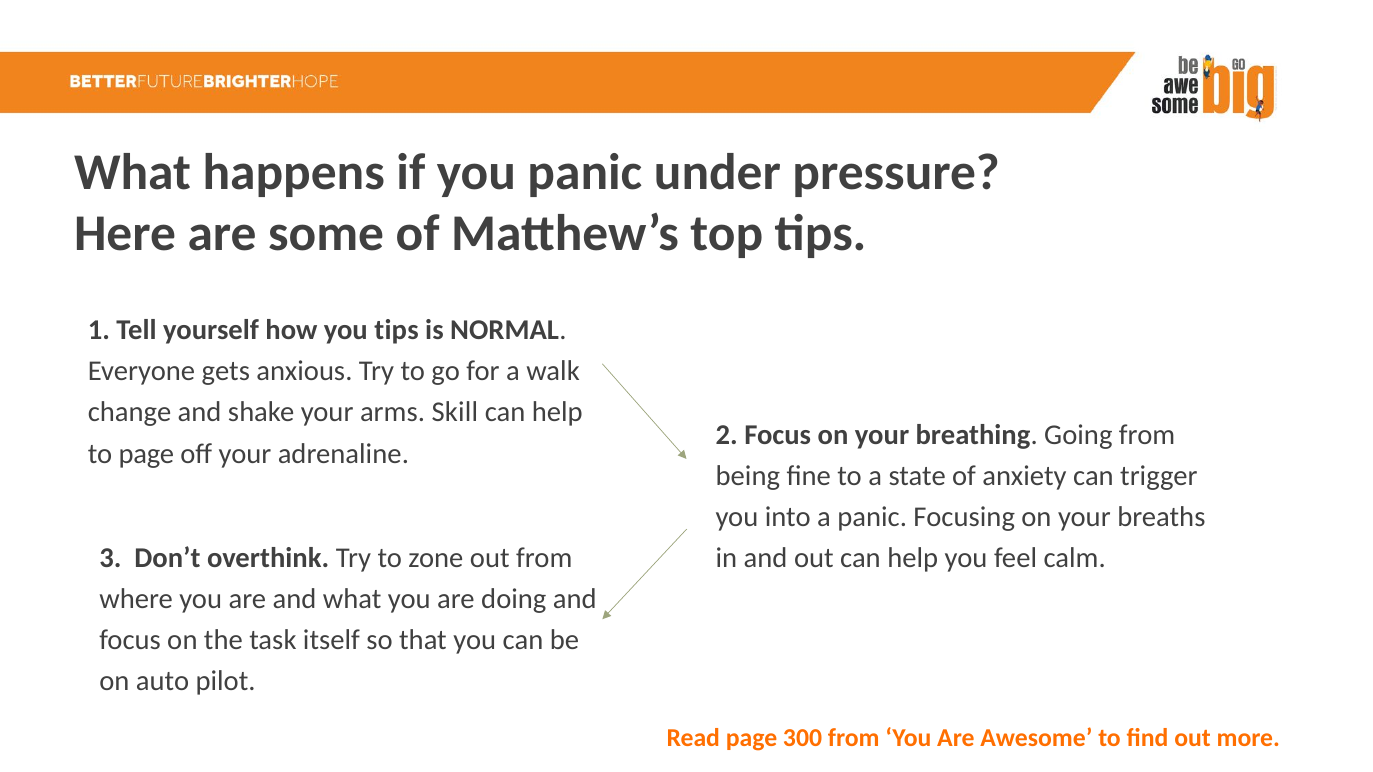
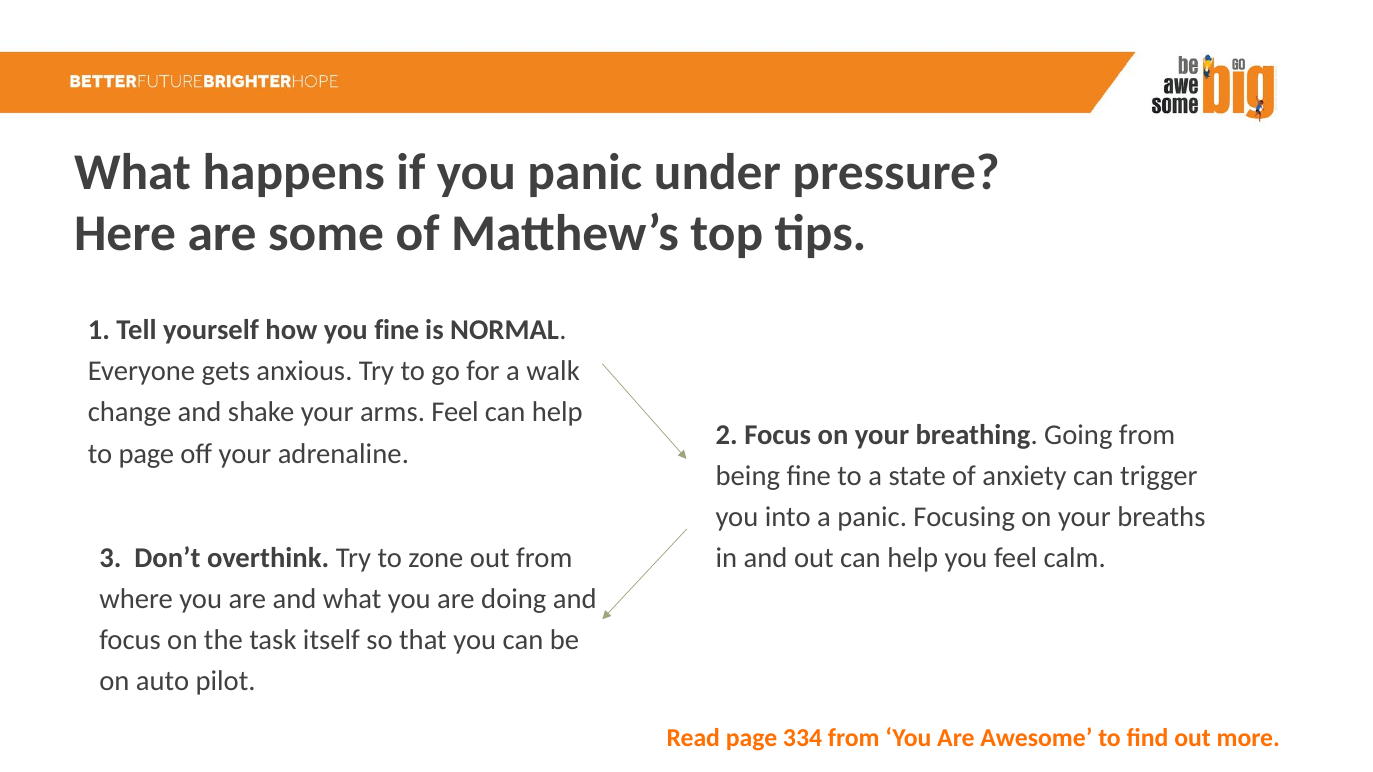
you tips: tips -> fine (397, 330)
arms Skill: Skill -> Feel (455, 413)
300: 300 -> 334 (803, 738)
